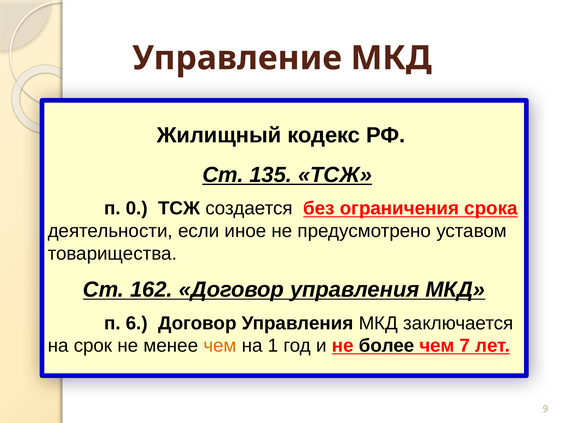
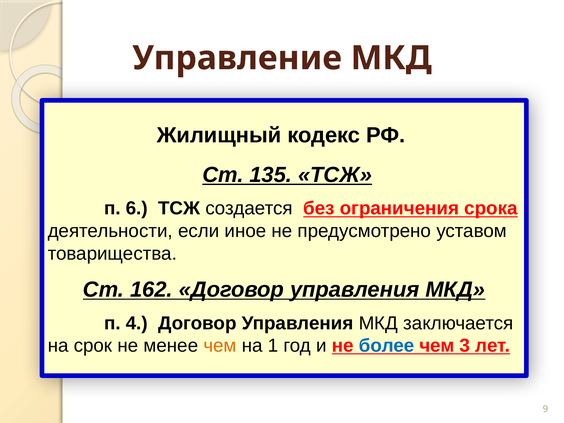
0: 0 -> 6 (137, 208)
6: 6 -> 4 (137, 323)
более colour: black -> blue (387, 346)
7: 7 -> 3 (465, 346)
